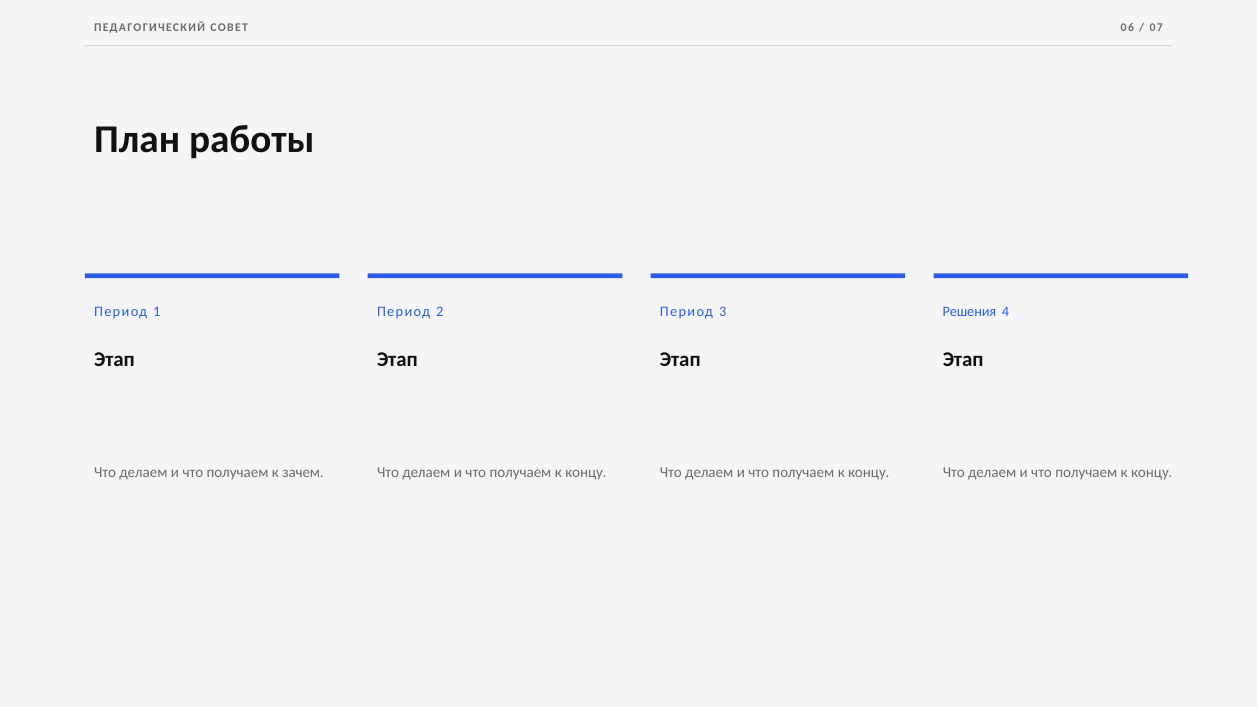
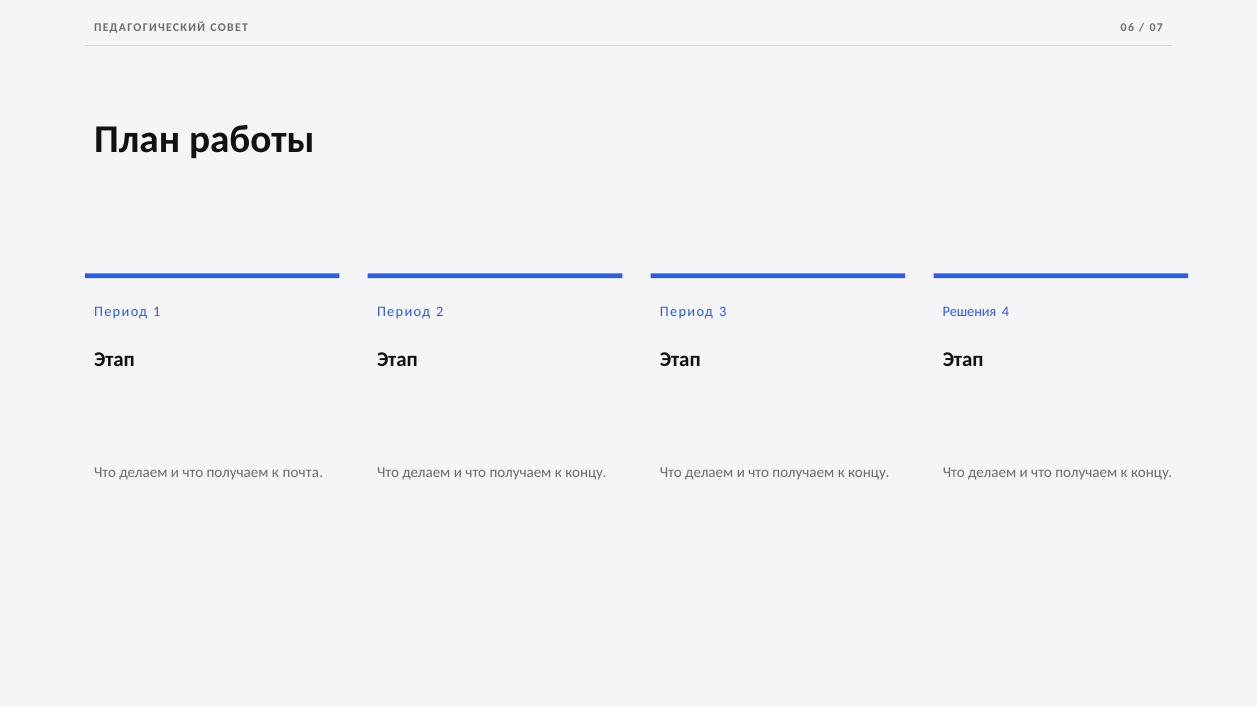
зачем: зачем -> почта (303, 472)
